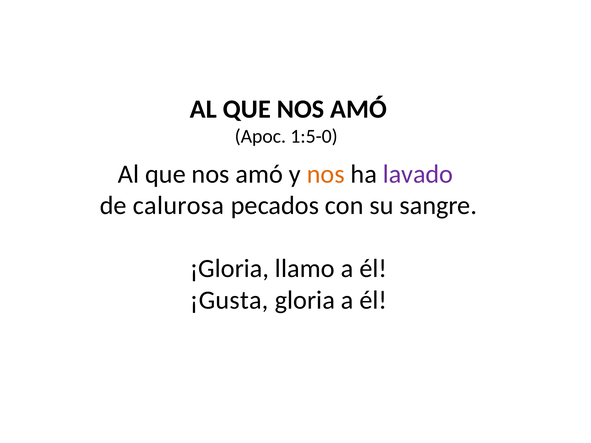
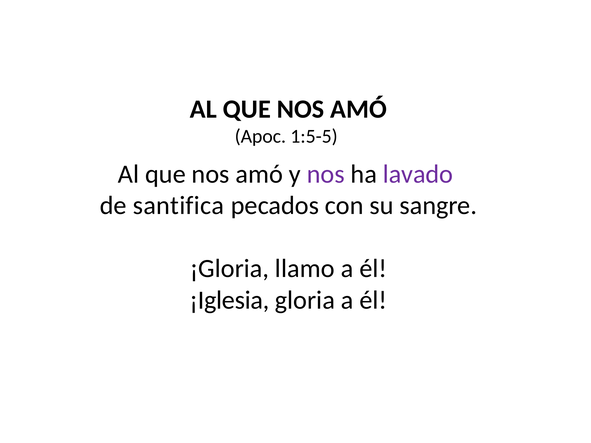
1:5-0: 1:5-0 -> 1:5-5 (314, 136)
nos colour: orange -> purple (326, 174)
calurosa: calurosa -> santifica (179, 206)
¡Gusta: ¡Gusta -> ¡Iglesia (229, 300)
